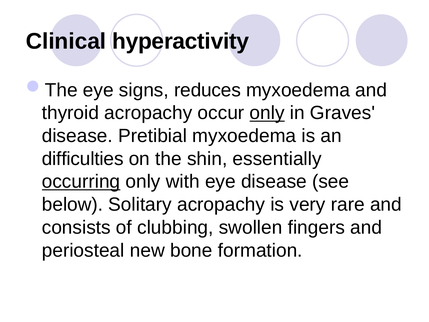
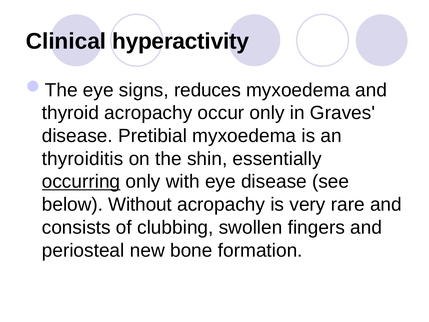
only underline: present -> none (267, 113)
difficulties: difficulties -> thyroiditis (83, 159)
Solitary: Solitary -> Without (140, 204)
